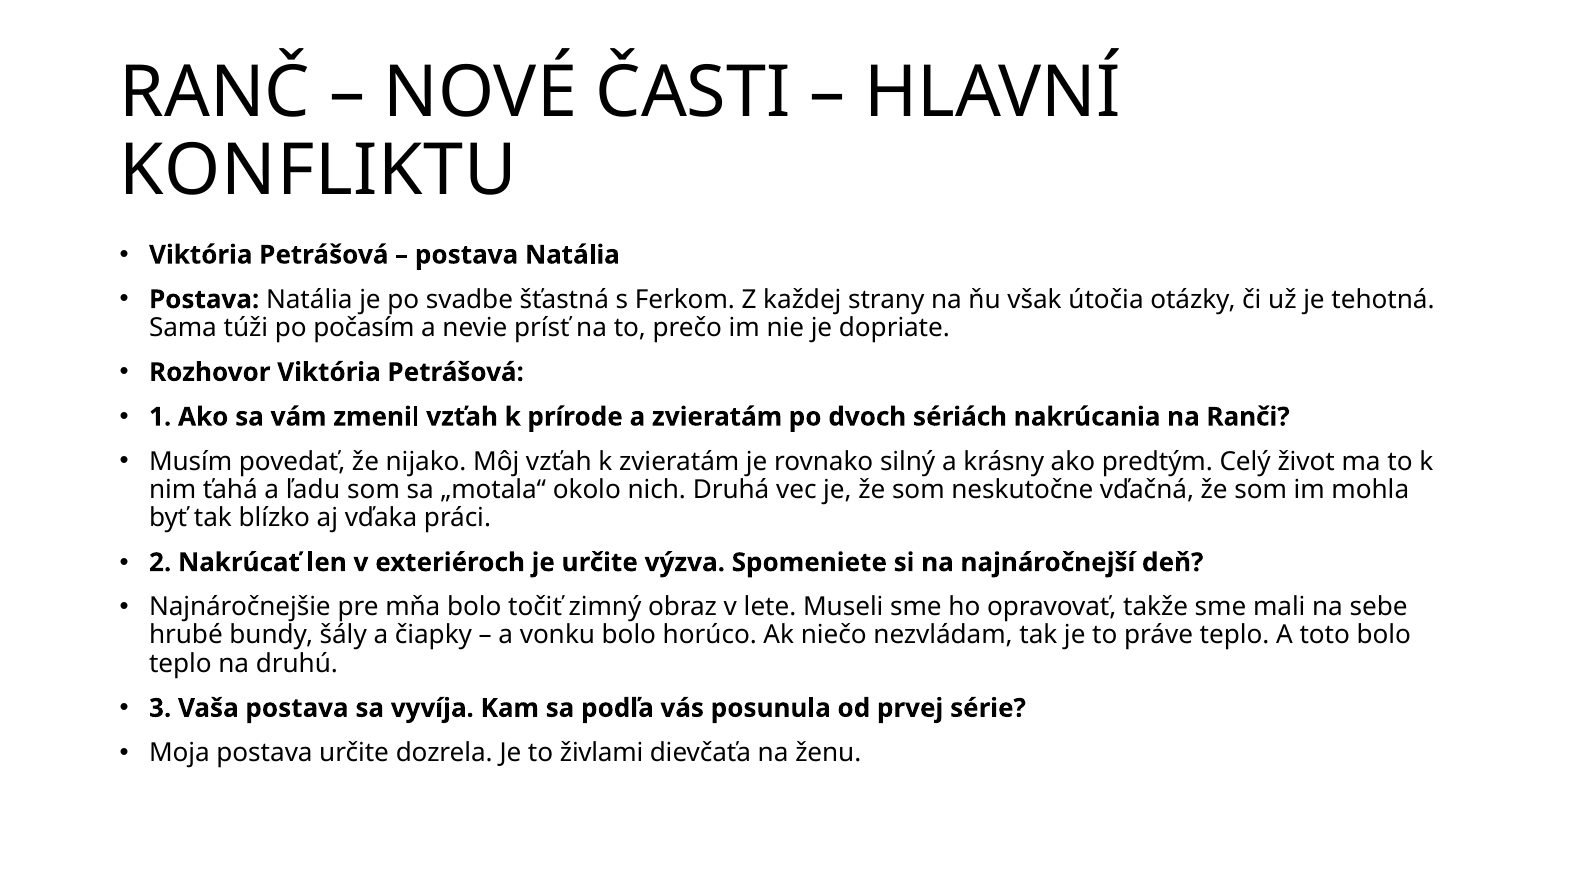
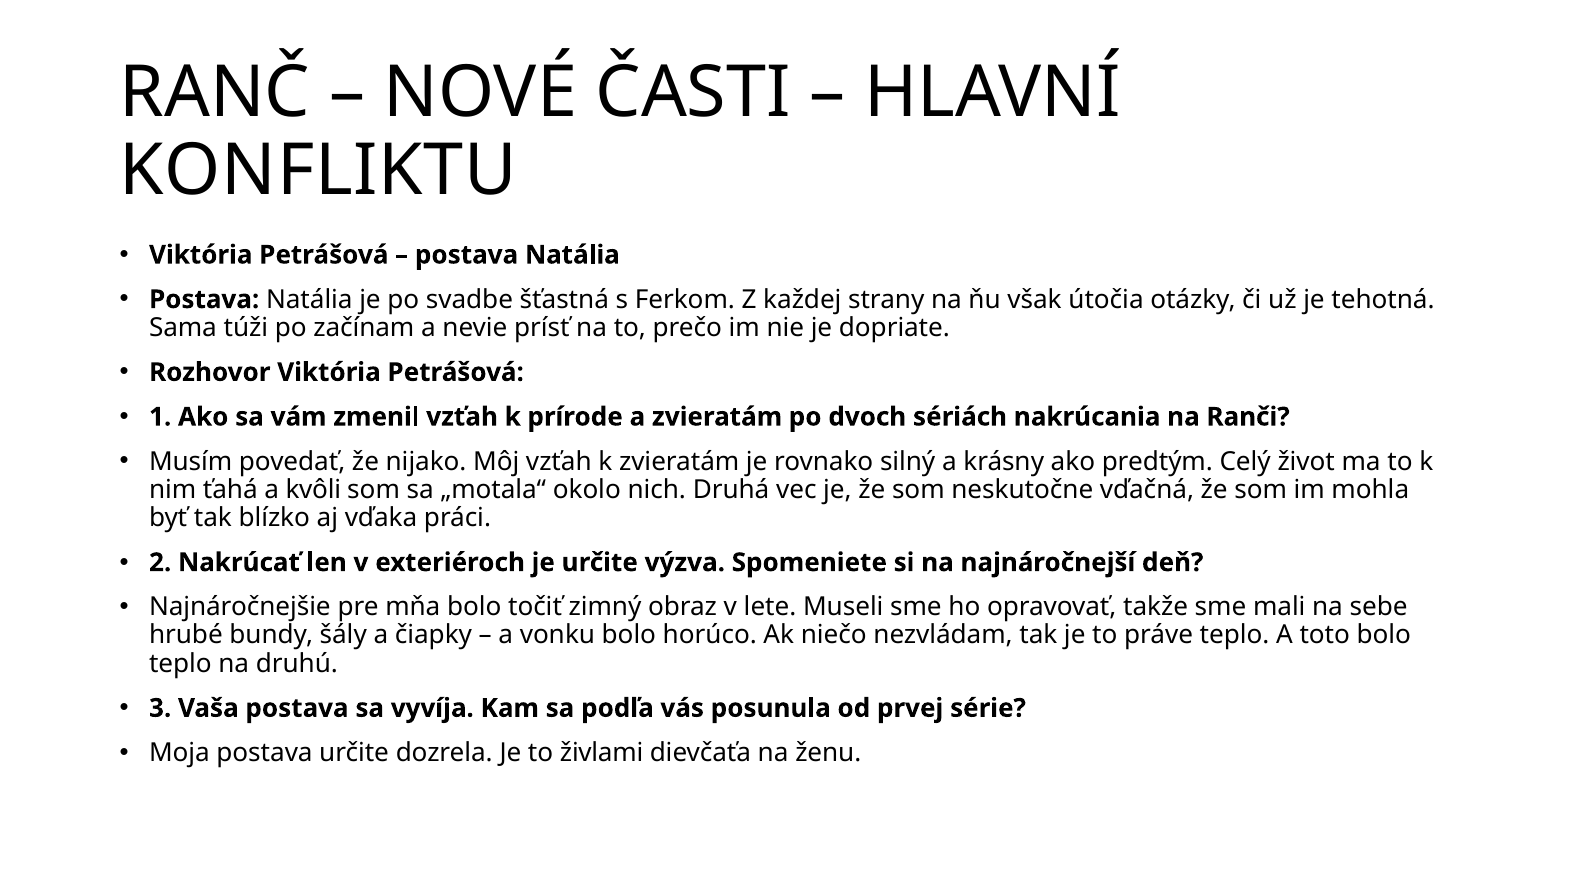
počasím: počasím -> začínam (364, 328)
ľadu: ľadu -> kvôli (313, 489)
